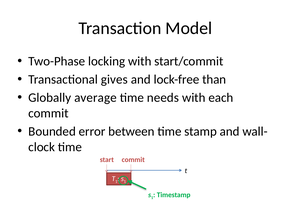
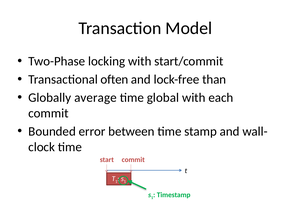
gives: gives -> often (114, 79)
needs: needs -> global (163, 97)
